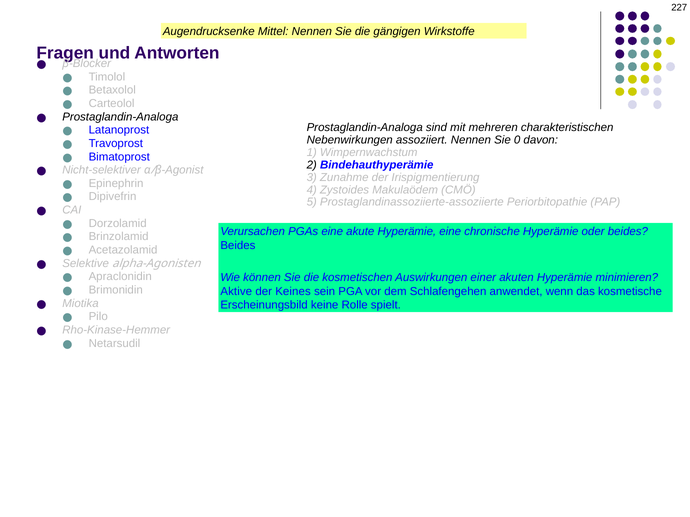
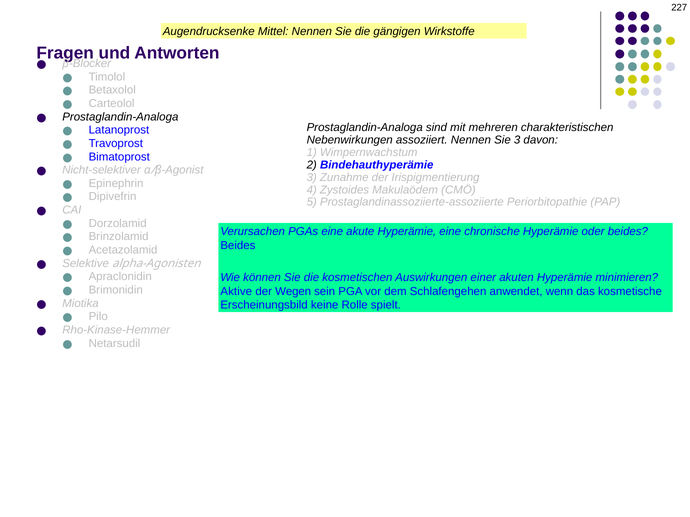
Sie 0: 0 -> 3 (517, 140)
Keines: Keines -> Wegen (293, 292)
